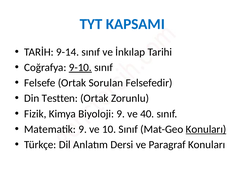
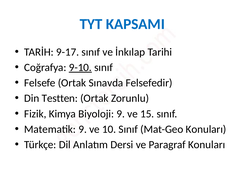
9-14: 9-14 -> 9-17 (68, 52)
Sorulan: Sorulan -> Sınavda (106, 83)
40: 40 -> 15 (147, 114)
Konuları underline: present -> none (206, 129)
